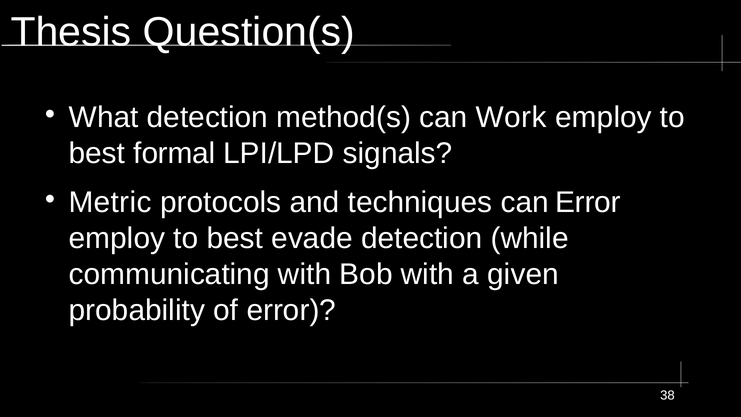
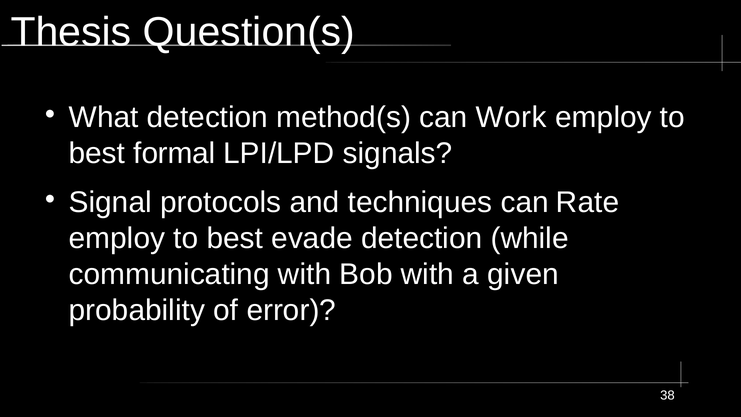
Metric: Metric -> Signal (110, 203)
can Error: Error -> Rate (588, 203)
